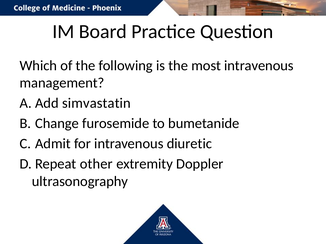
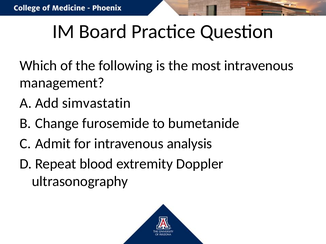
diuretic: diuretic -> analysis (189, 144)
other: other -> blood (96, 164)
